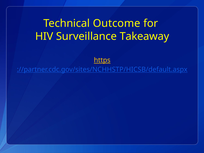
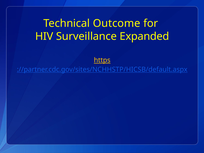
Takeaway: Takeaway -> Expanded (144, 36)
